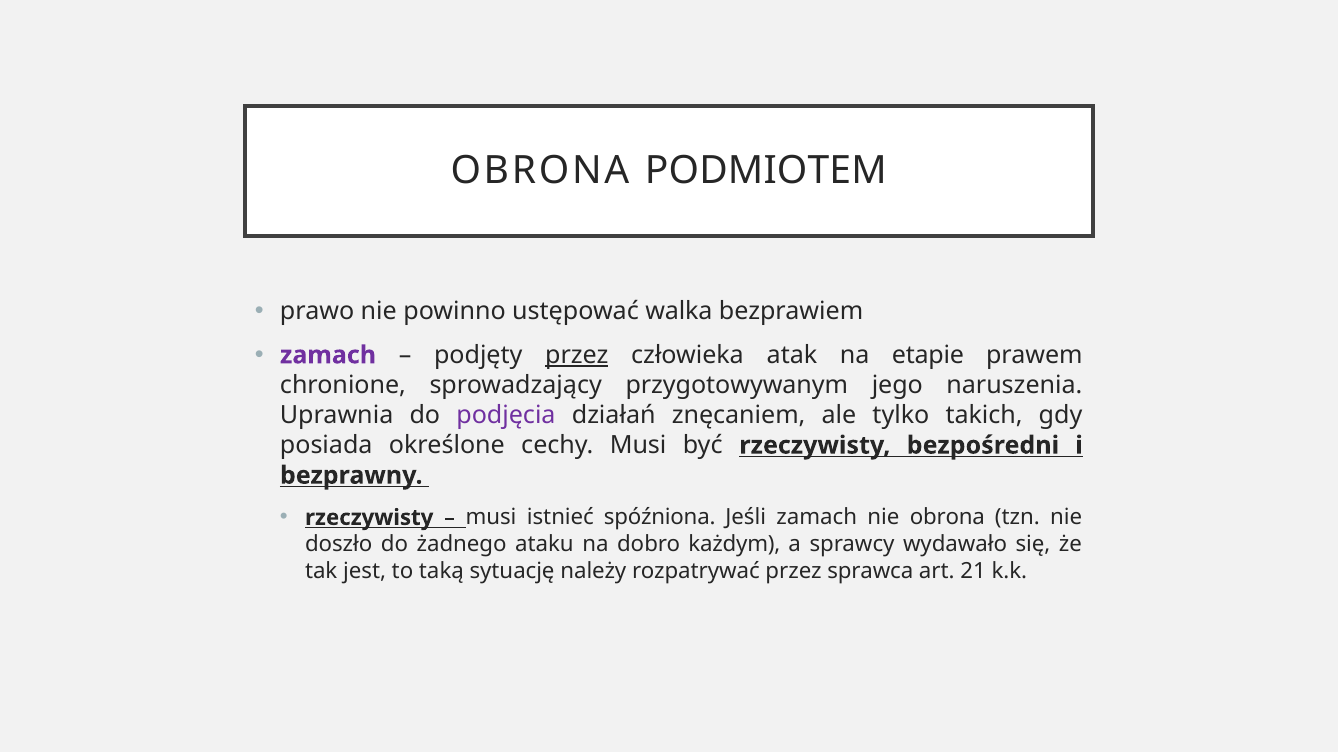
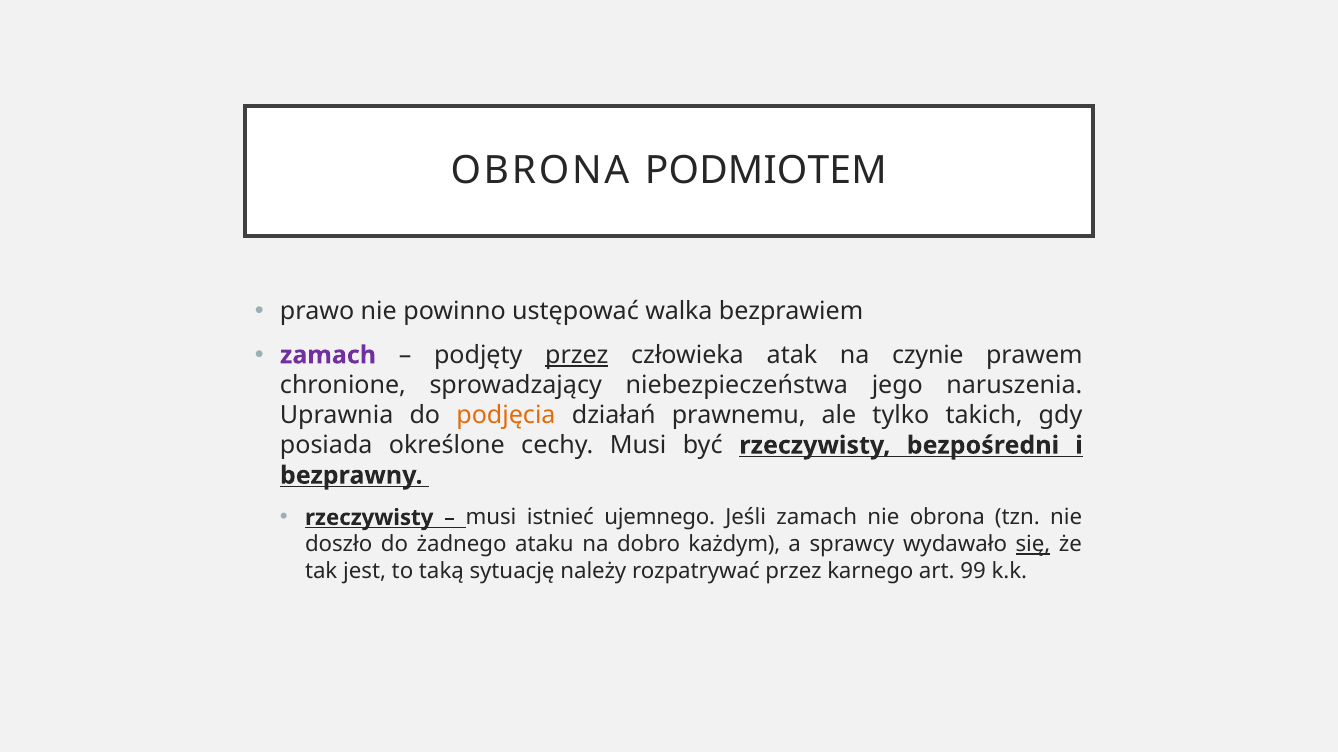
etapie: etapie -> czynie (928, 355)
przygotowywanym: przygotowywanym -> niebezpieczeństwa (737, 385)
podjęcia colour: purple -> orange (506, 416)
znęcaniem: znęcaniem -> prawnemu (739, 416)
spóźniona: spóźniona -> ujemnego (660, 518)
się underline: none -> present (1033, 545)
sprawca: sprawca -> karnego (870, 571)
21: 21 -> 99 (973, 571)
